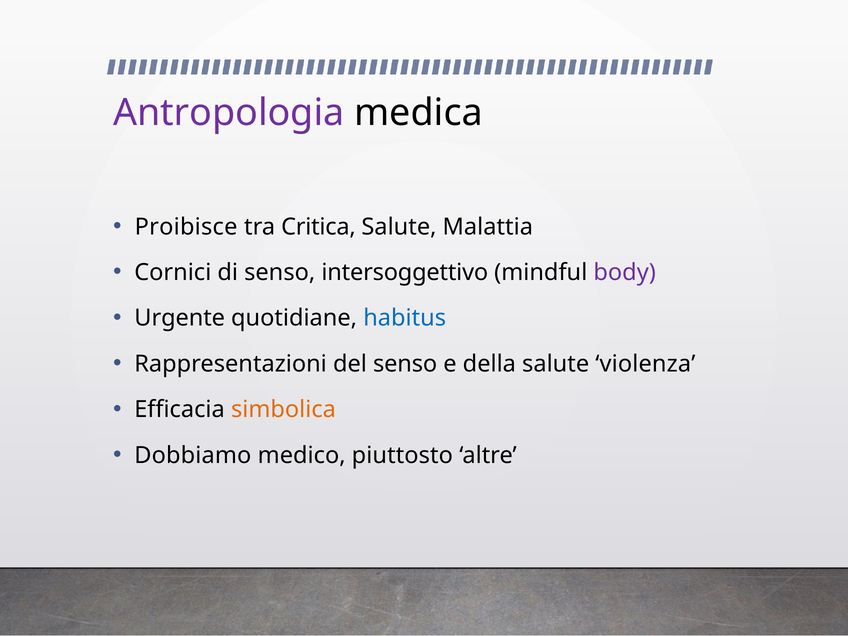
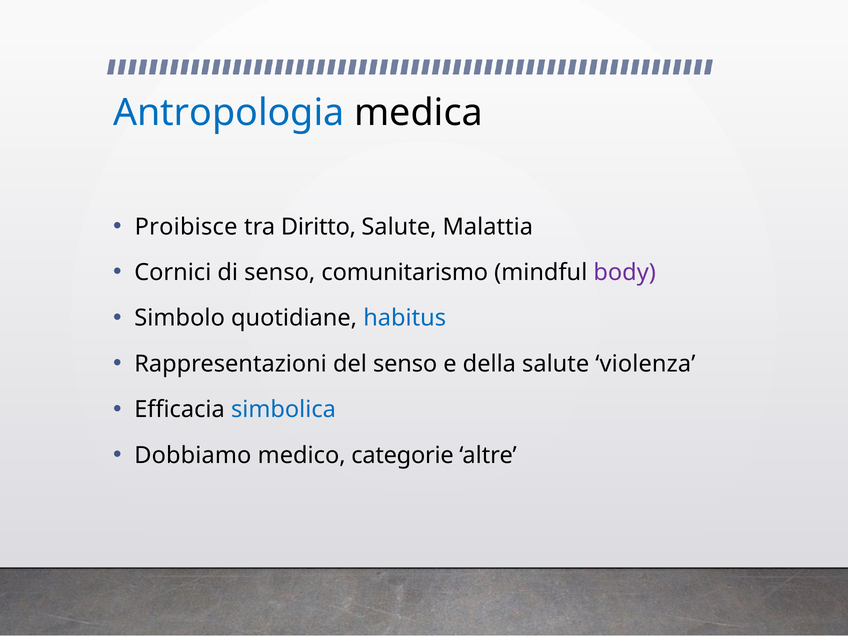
Antropologia colour: purple -> blue (229, 113)
Critica: Critica -> Diritto (318, 227)
intersoggettivo: intersoggettivo -> comunitarismo (405, 272)
Urgente: Urgente -> Simbolo (180, 318)
simbolica colour: orange -> blue (283, 410)
piuttosto: piuttosto -> categorie (403, 455)
